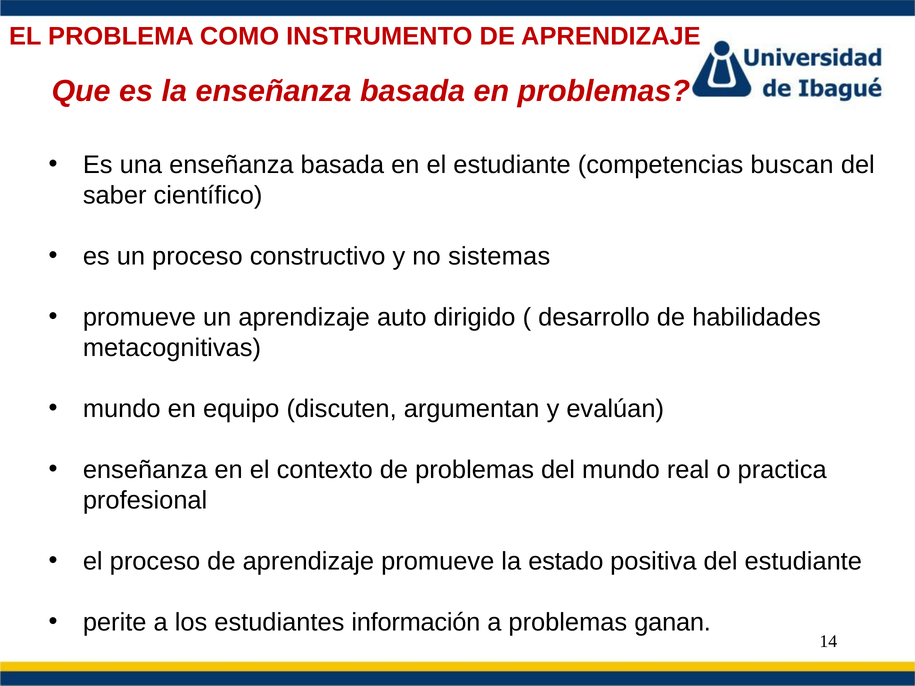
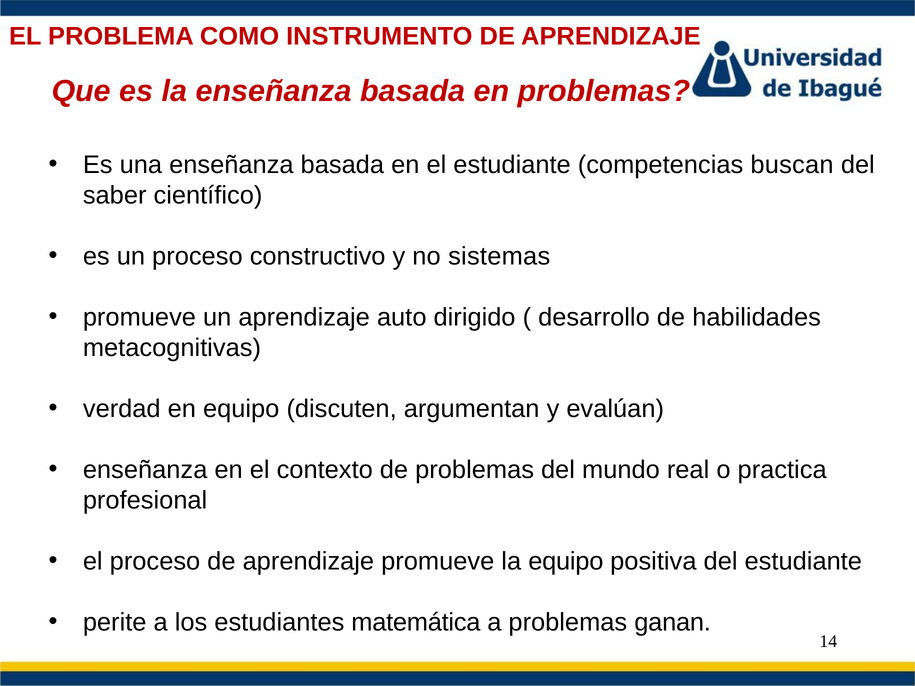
mundo: mundo -> verdad (122, 409)
la estado: estado -> equipo (566, 562)
información: información -> matemática (416, 623)
